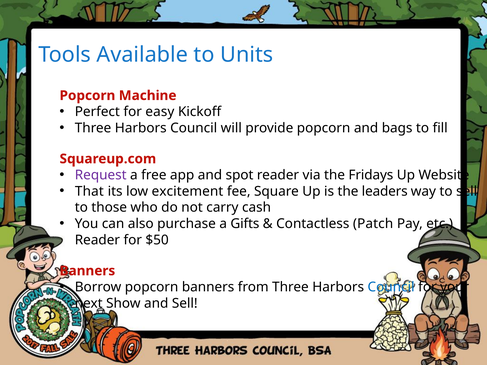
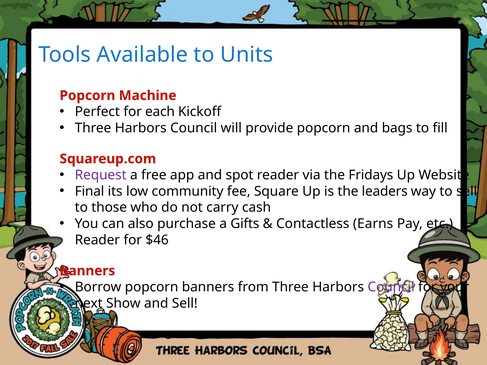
easy: easy -> each (160, 112)
That: That -> Final (90, 191)
excitement: excitement -> community (188, 191)
Patch: Patch -> Earns (373, 224)
$50: $50 -> $46 (157, 240)
Council colour: blue -> purple (391, 287)
